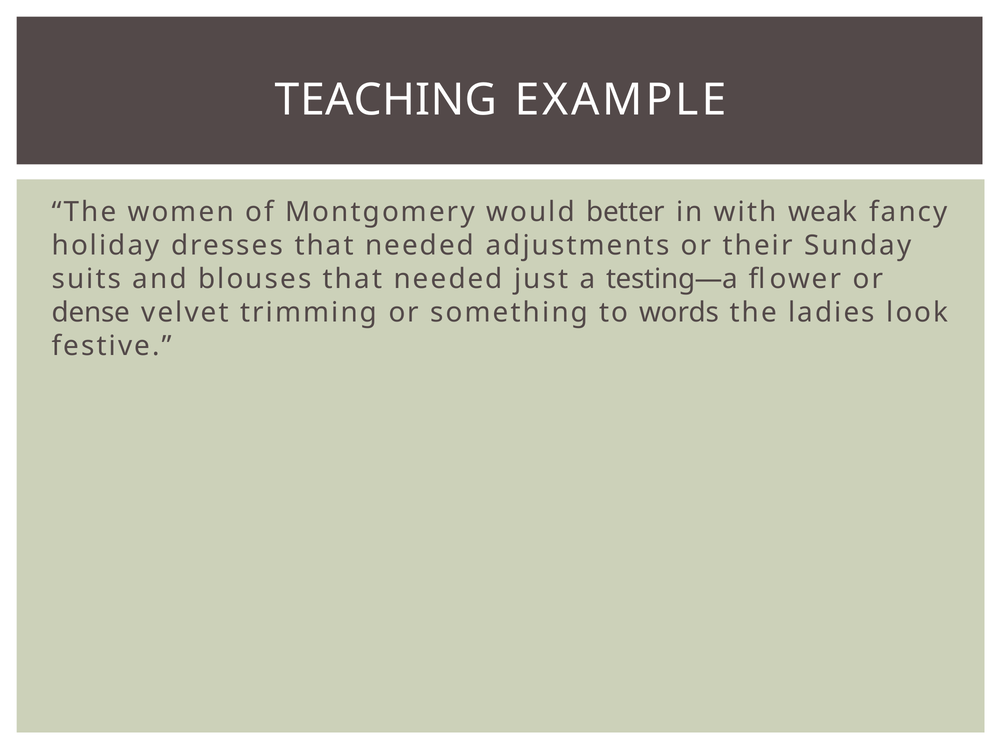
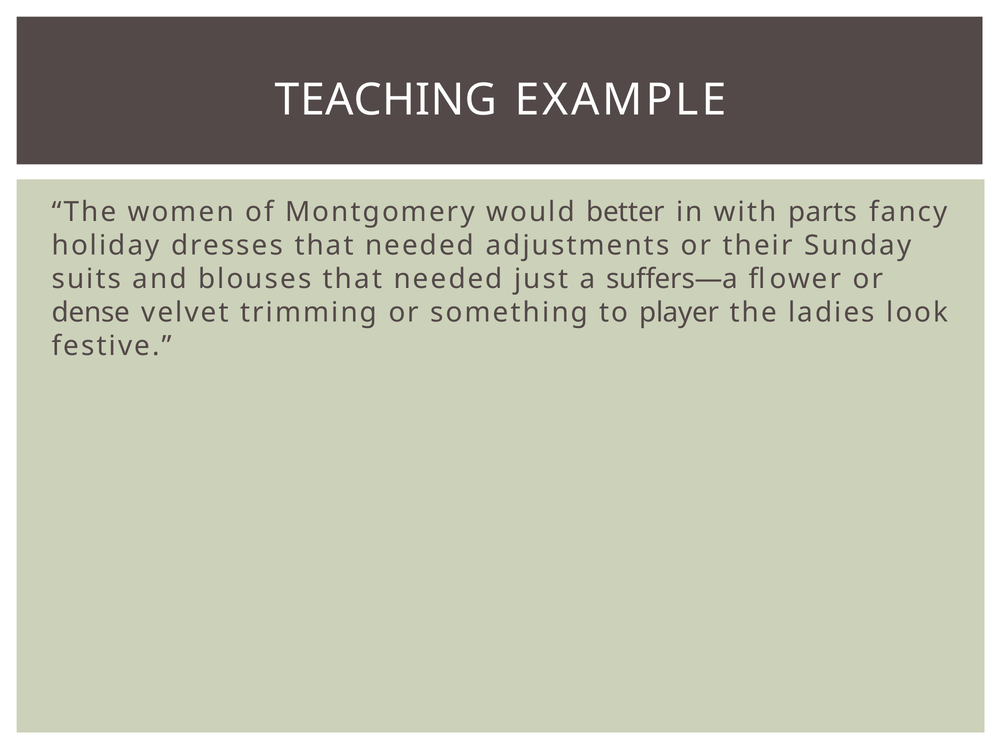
weak: weak -> parts (823, 212)
testing—a: testing—a -> suffers—a (672, 279)
words: words -> player (679, 312)
